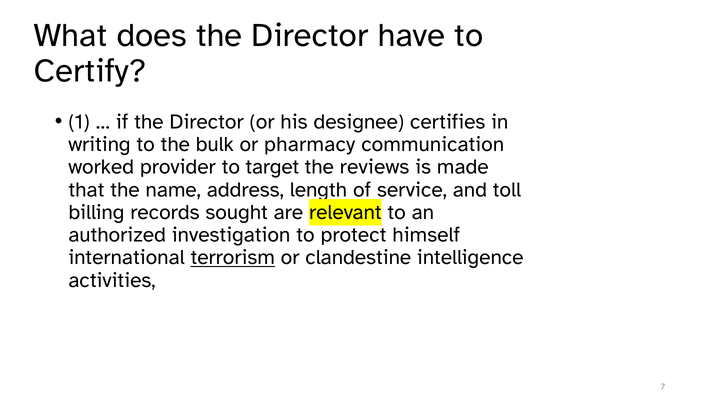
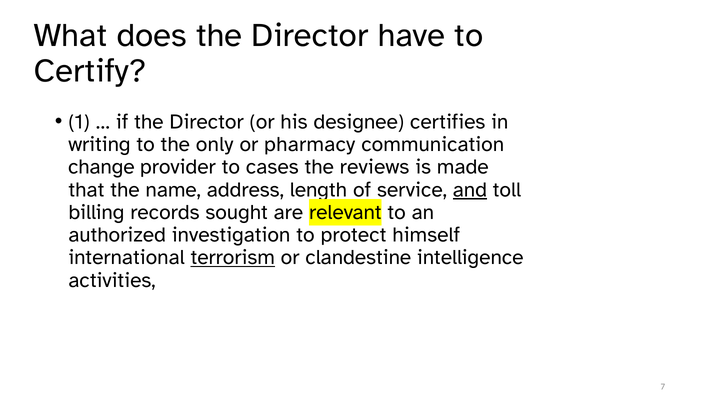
bulk: bulk -> only (215, 144)
worked: worked -> change (101, 167)
target: target -> cases (272, 167)
and underline: none -> present (470, 190)
